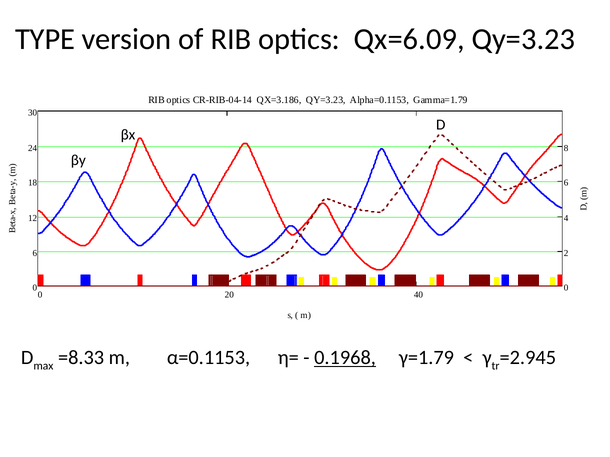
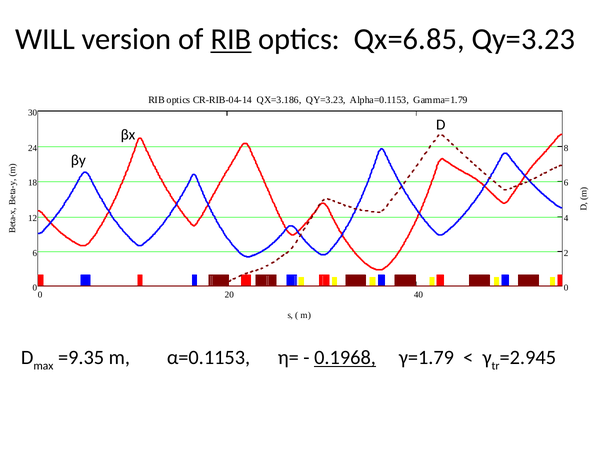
TYPE: TYPE -> WILL (45, 39)
RIB underline: none -> present (231, 39)
Qx=6.09: Qx=6.09 -> Qx=6.85 (409, 39)
=8.33: =8.33 -> =9.35 (81, 358)
